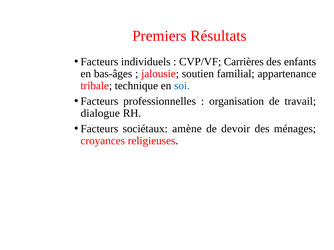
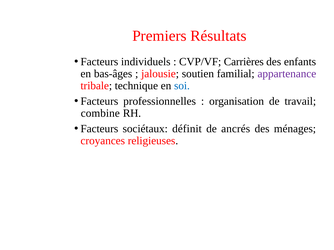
appartenance colour: black -> purple (287, 74)
dialogue: dialogue -> combine (100, 113)
amène: amène -> définit (187, 129)
devoir: devoir -> ancrés (236, 129)
